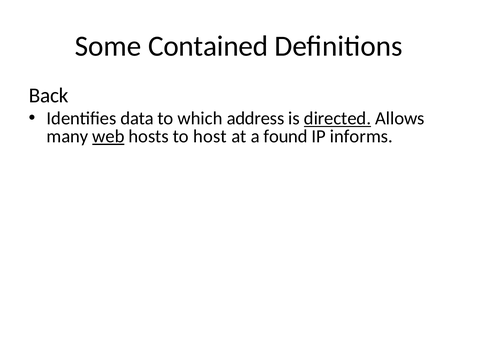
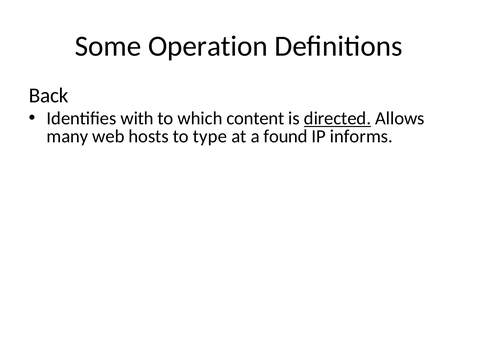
Contained: Contained -> Operation (208, 46)
data: data -> with (137, 118)
address: address -> content (255, 118)
web underline: present -> none (108, 136)
host: host -> type (210, 136)
